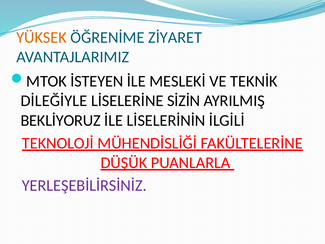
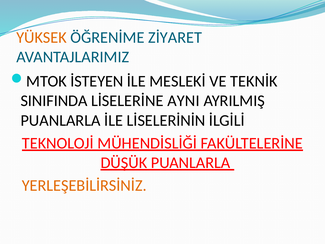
DİLEĞİYLE: DİLEĞİYLE -> SINIFINDA (54, 101)
SİZİN: SİZİN -> AYNI (183, 101)
BEKLİYORUZ: BEKLİYORUZ -> PUANLARLA (61, 120)
YERLEŞEBİLİRSİNİZ colour: purple -> orange (84, 185)
